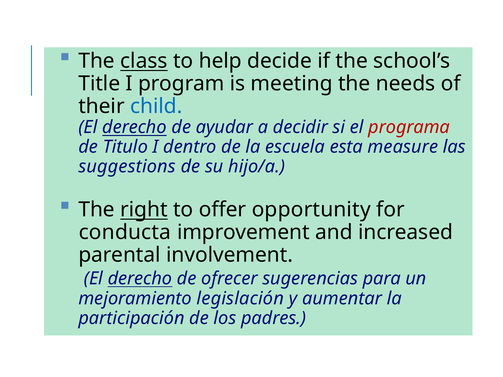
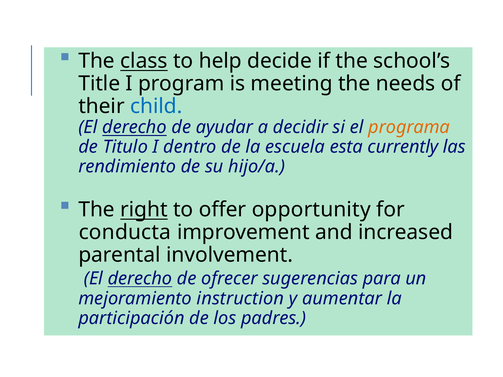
programa colour: red -> orange (409, 127)
measure: measure -> currently (403, 147)
suggestions: suggestions -> rendimiento (127, 167)
legislación: legislación -> instruction (240, 299)
